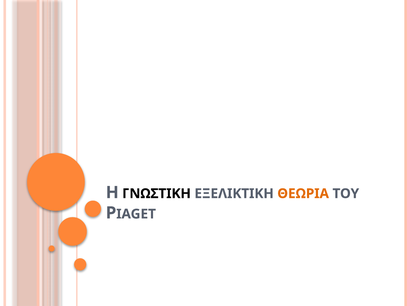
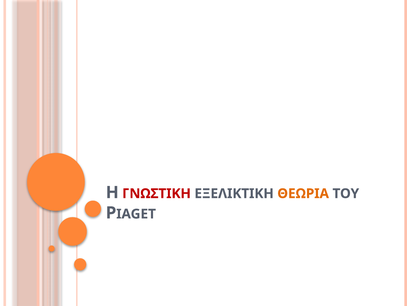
ΓΝΩΣΤΙΚΗ colour: black -> red (157, 193)
